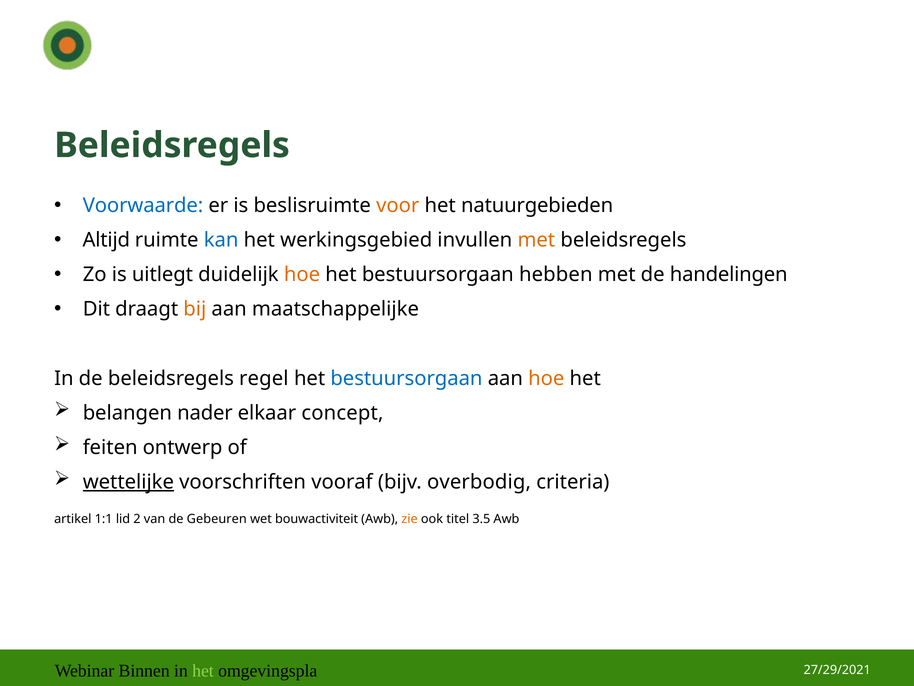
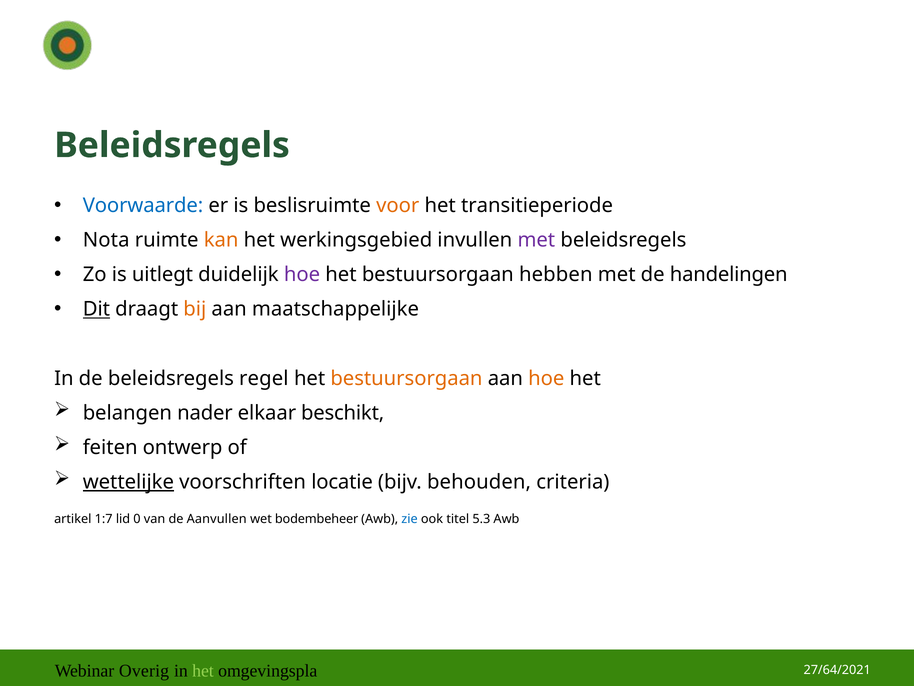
natuurgebieden: natuurgebieden -> transitieperiode (537, 205)
Altijd: Altijd -> Nota (106, 240)
kan colour: blue -> orange (221, 240)
met colour: orange -> purple (536, 240)
hoe colour: orange -> purple (302, 274)
Dit underline: none -> present (96, 309)
bestuursorgaan colour: blue -> orange (406, 378)
concept: concept -> beschikt (343, 413)
vooraf: vooraf -> locatie (342, 482)
overbodig: overbodig -> behouden (479, 482)
1:1: 1:1 -> 1:7 (104, 519)
2: 2 -> 0 (137, 519)
Gebeuren: Gebeuren -> Aanvullen (217, 519)
bouwactiviteit: bouwactiviteit -> bodembeheer (317, 519)
zie colour: orange -> blue (410, 519)
3.5: 3.5 -> 5.3 (481, 519)
Binnen: Binnen -> Overig (144, 670)
27/29/2021: 27/29/2021 -> 27/64/2021 (837, 669)
